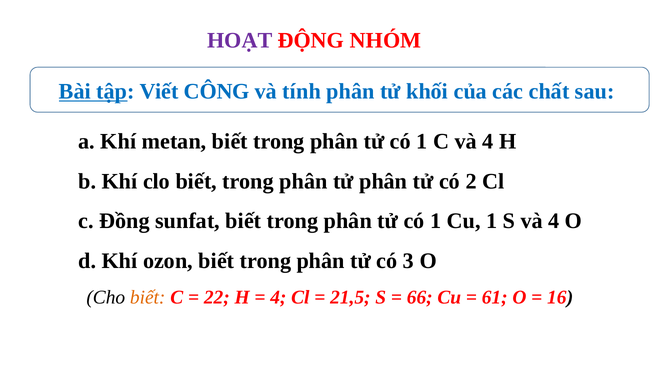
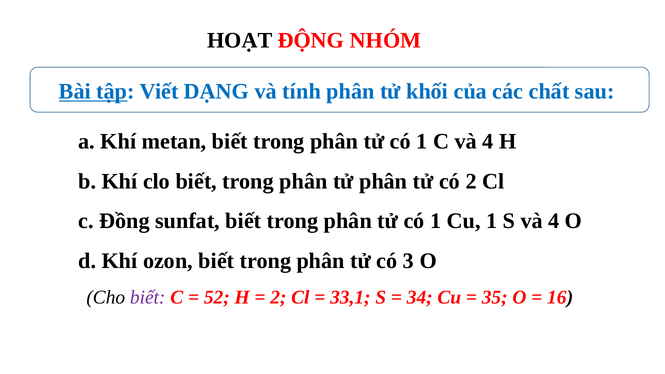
HOẠT colour: purple -> black (240, 40)
CÔNG: CÔNG -> DẠNG (217, 91)
biết colour: orange -> purple (148, 297)
22: 22 -> 52 (217, 297)
4: 4 -> 2 (278, 297)
21,5: 21,5 -> 33,1 (350, 297)
66: 66 -> 34 (420, 297)
61: 61 -> 35 (495, 297)
